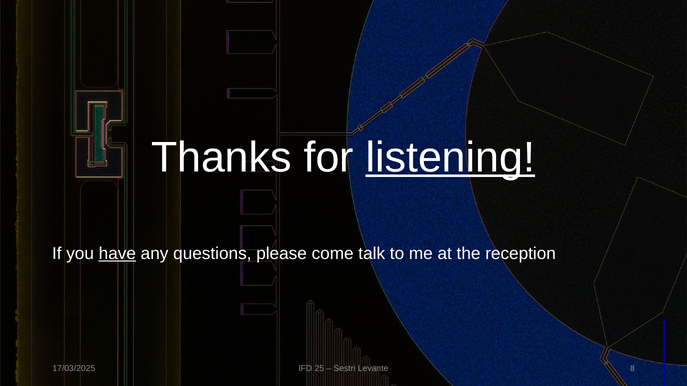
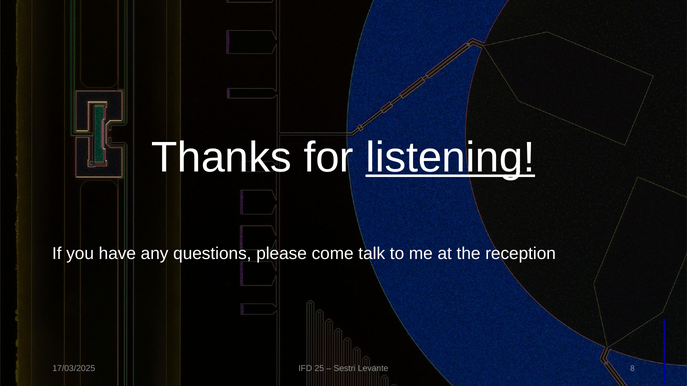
have underline: present -> none (117, 254)
